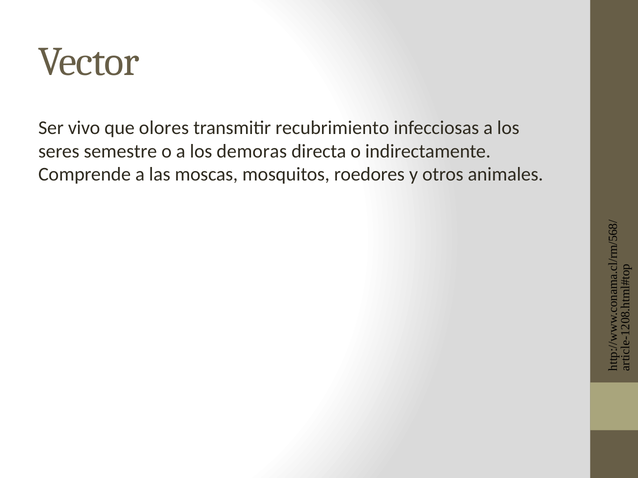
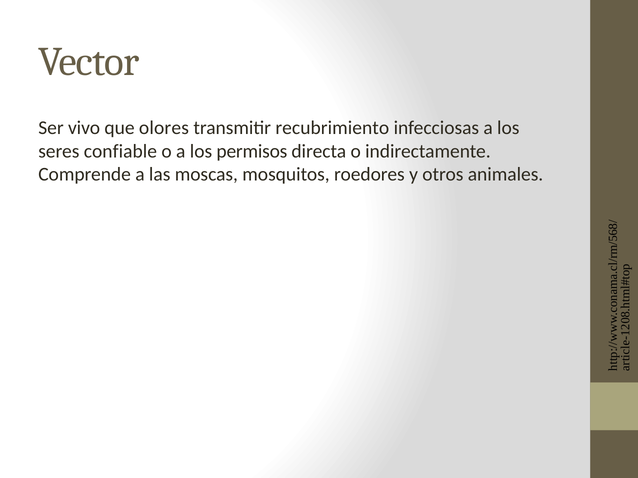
semestre: semestre -> confiable (120, 151)
demoras: demoras -> permisos (252, 151)
